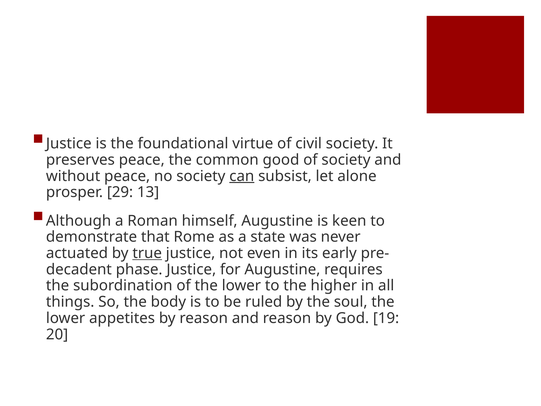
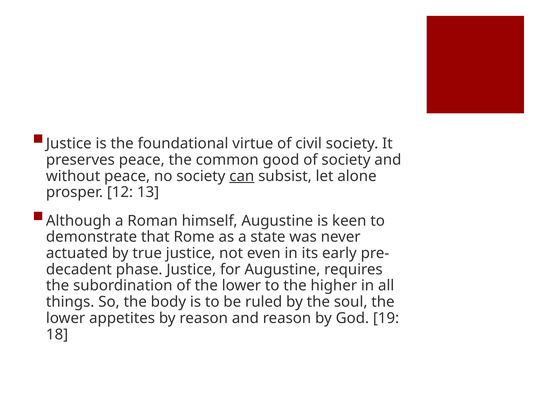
29: 29 -> 12 (120, 192)
true underline: present -> none (147, 253)
20: 20 -> 18 (57, 334)
